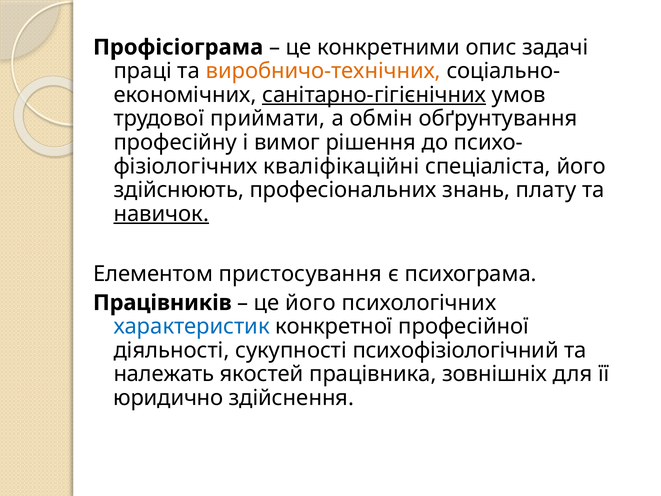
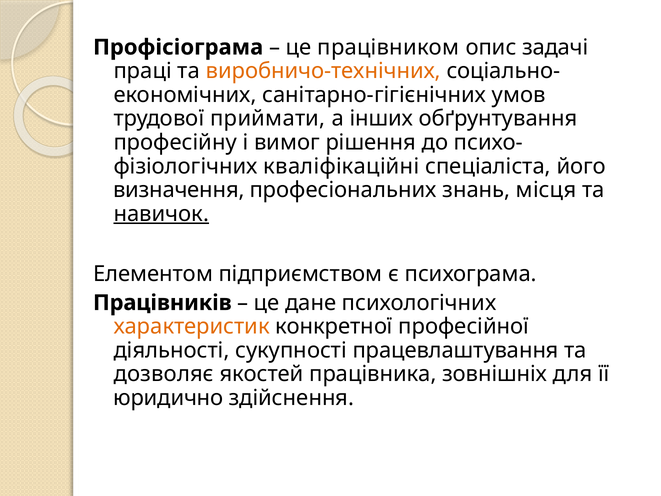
конкретними: конкретними -> працівником (388, 47)
санітарно-гігієнічних underline: present -> none (374, 95)
обмін: обмін -> інших (381, 119)
здійснюють: здійснюють -> визначення (179, 190)
плату: плату -> місця (546, 190)
пристосування: пристосування -> підприємством (301, 274)
це його: його -> дане (311, 303)
характеристик colour: blue -> orange (192, 326)
психофізіологічний: психофізіологічний -> працевлаштування (456, 350)
належать: належать -> дозволяє (164, 374)
